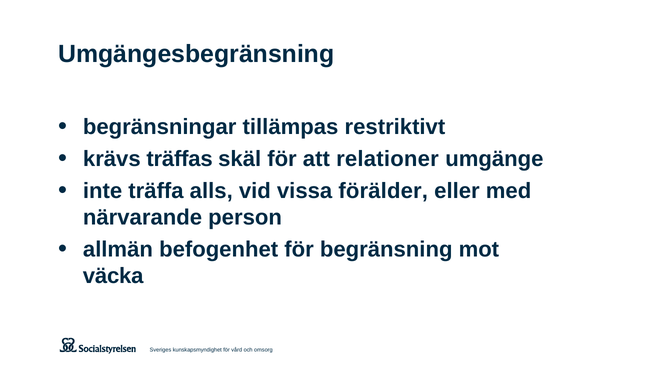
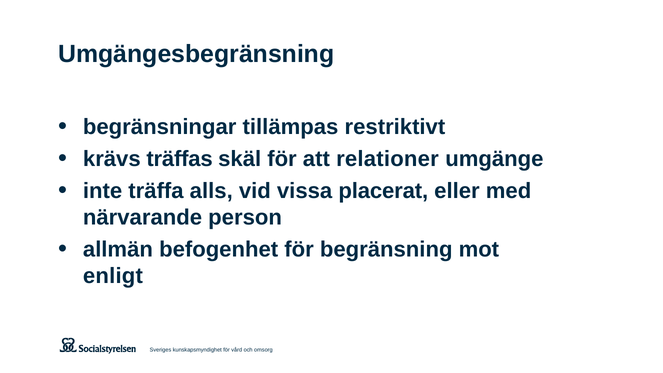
förälder: förälder -> placerat (383, 191)
väcka: väcka -> enligt (113, 276)
